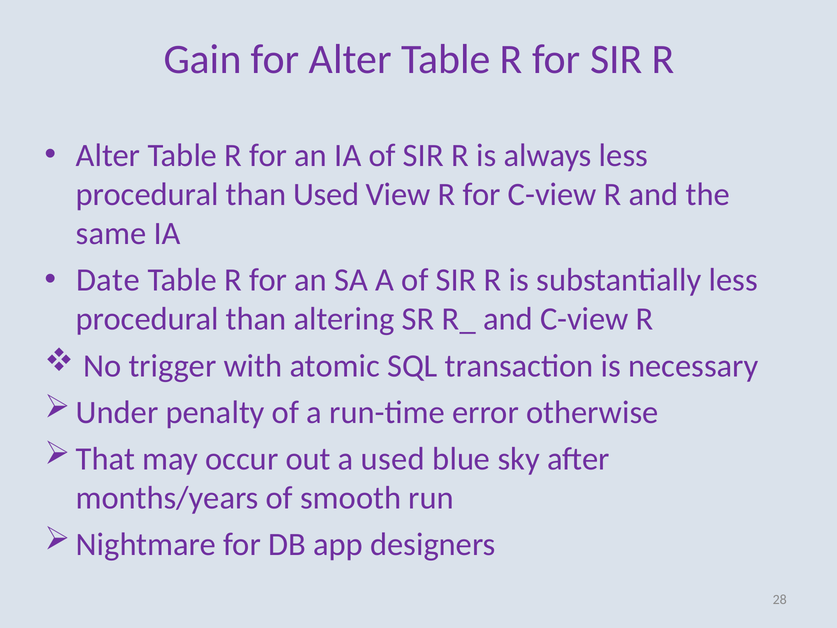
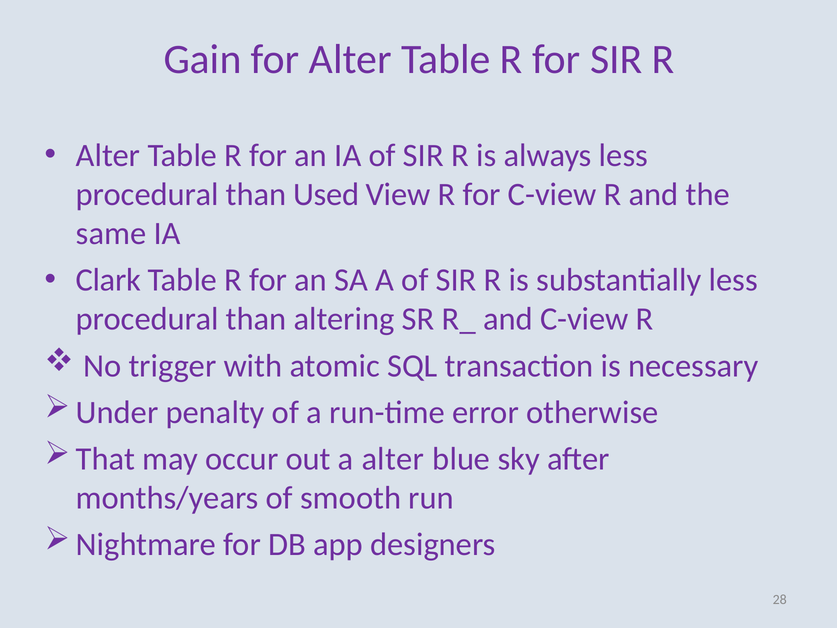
Date: Date -> Clark (108, 280)
a used: used -> alter (393, 459)
